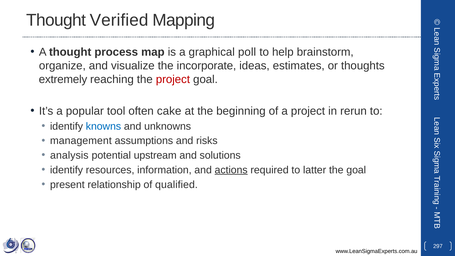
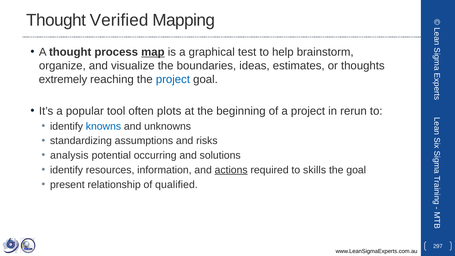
map underline: none -> present (153, 52)
poll: poll -> test (247, 52)
incorporate: incorporate -> boundaries (206, 66)
project colour: red -> blue (173, 79)
cake: cake -> plots (169, 111)
management: management -> standardizing (81, 141)
upstream: upstream -> occurring (155, 155)
latter: latter -> skills (315, 170)
